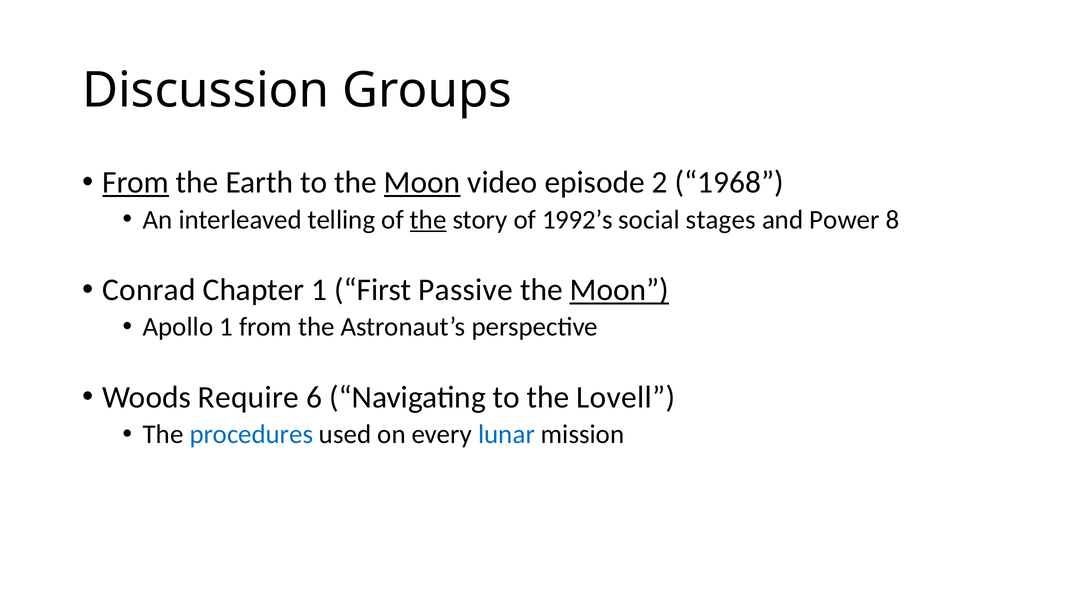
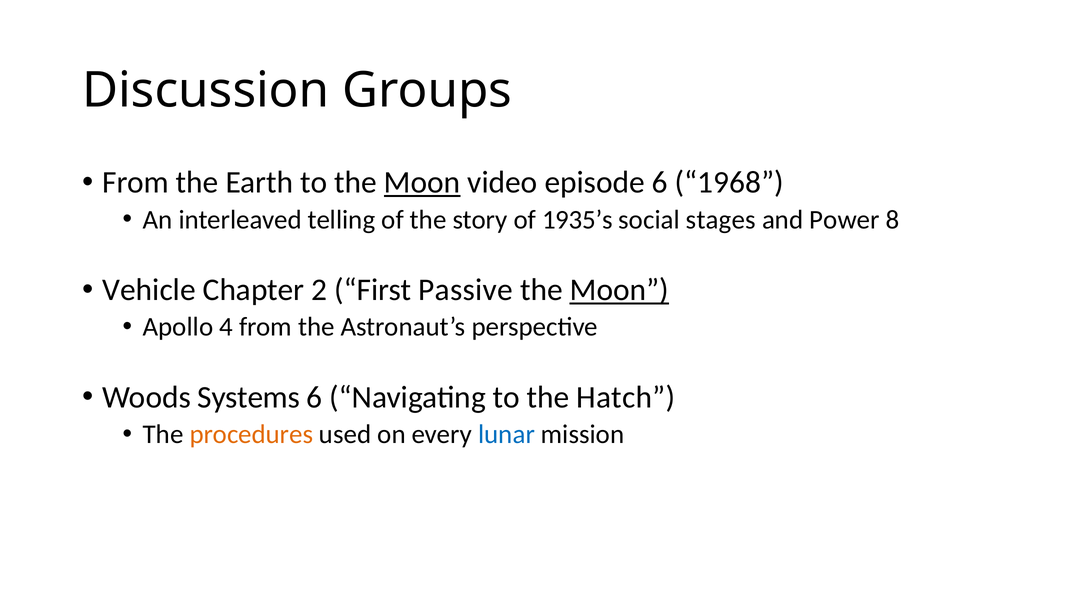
From underline: present -> none (136, 182)
episode 2: 2 -> 6 (660, 182)
the underline: present -> none (428, 219)
1992’s: 1992’s -> 1935’s (577, 219)
Conrad: Conrad -> Vehicle (149, 290)
Chapter 1: 1 -> 2 (319, 290)
Apollo 1: 1 -> 4 (226, 327)
Require: Require -> Systems (249, 397)
Lovell: Lovell -> Hatch (626, 397)
procedures colour: blue -> orange (251, 434)
